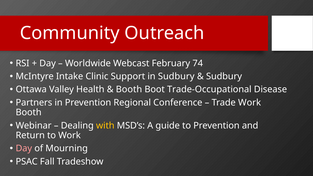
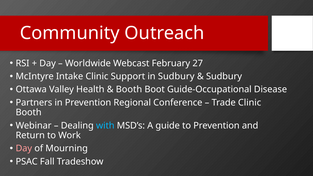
74: 74 -> 27 (198, 63)
Trade-Occupational: Trade-Occupational -> Guide-Occupational (209, 89)
Trade Work: Work -> Clinic (250, 103)
with colour: yellow -> light blue (105, 126)
